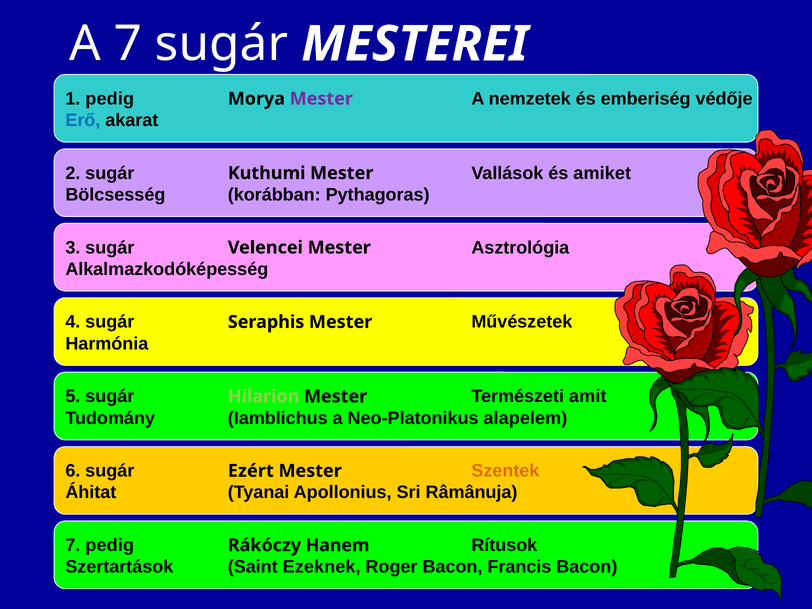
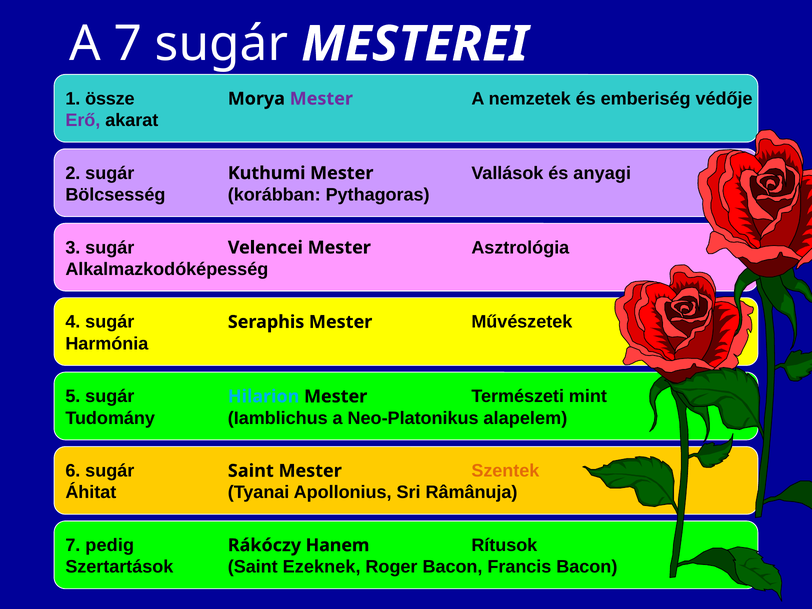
1 pedig: pedig -> össze (110, 99)
Erő colour: blue -> purple (83, 120)
amiket: amiket -> anyagi (602, 173)
Hilarion colour: light green -> light blue (264, 396)
amit: amit -> mint (588, 396)
sugár Ezért: Ezért -> Saint (251, 471)
